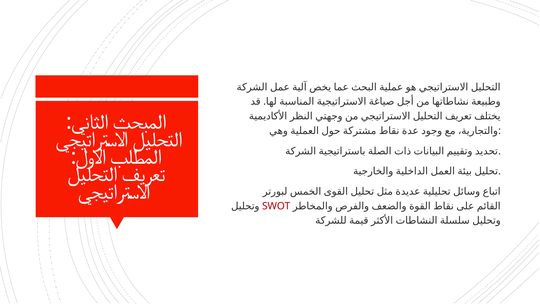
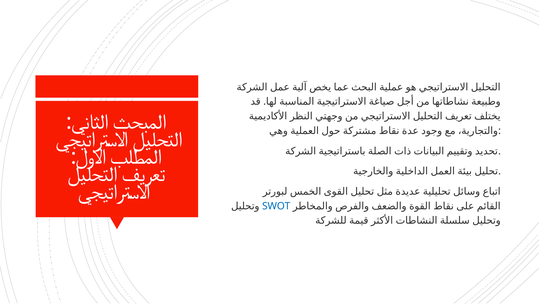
SWOT colour: red -> blue (276, 206)
